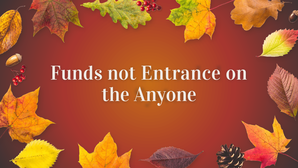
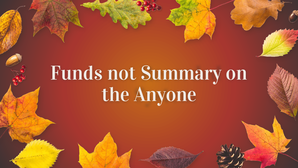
Entrance: Entrance -> Summary (181, 73)
